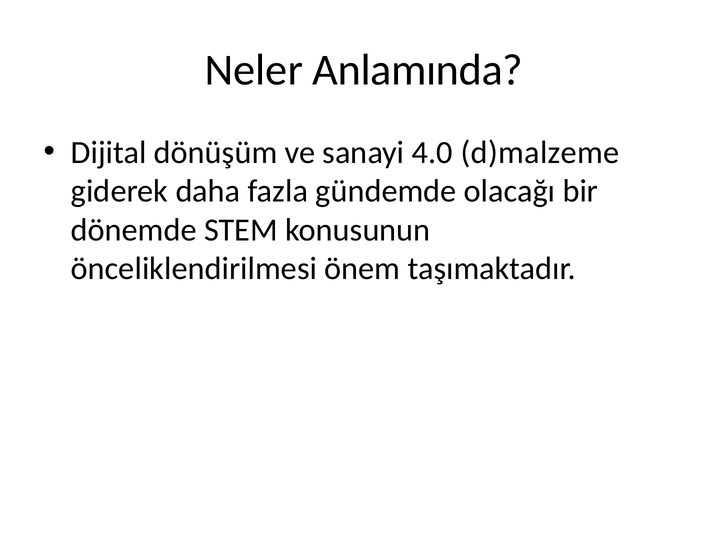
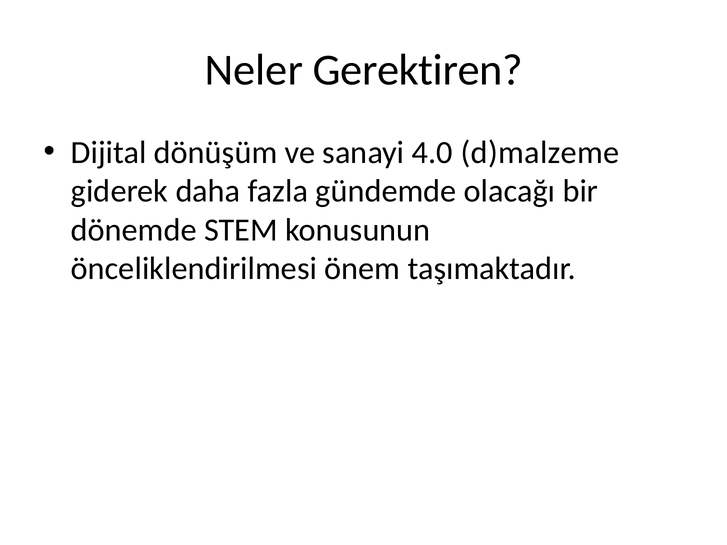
Anlamında: Anlamında -> Gerektiren (418, 70)
